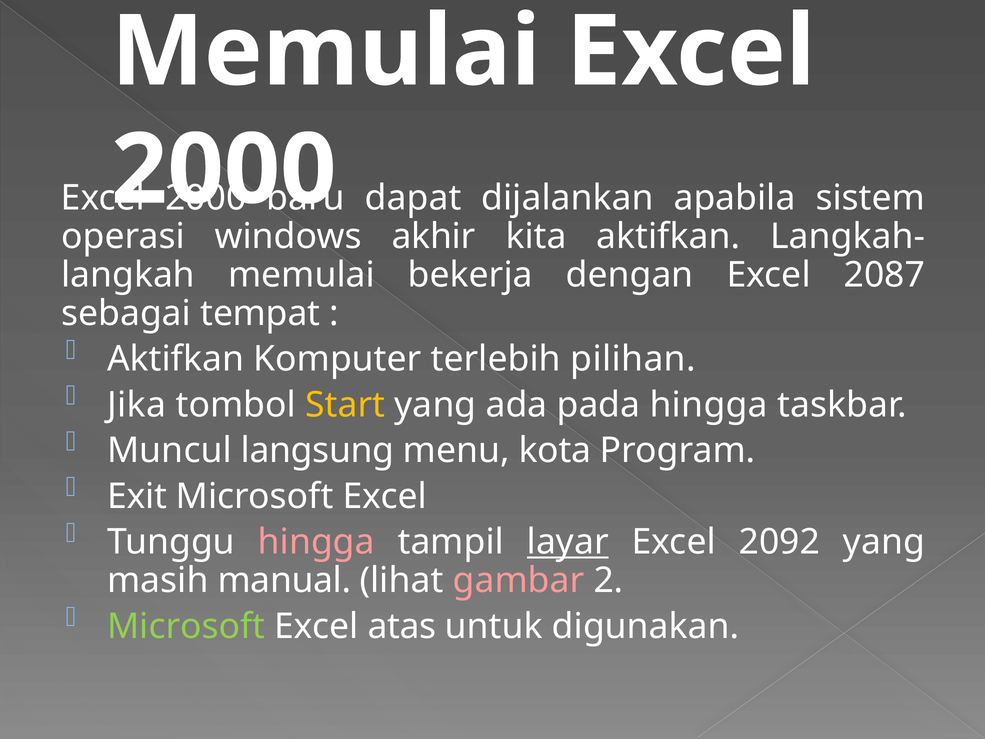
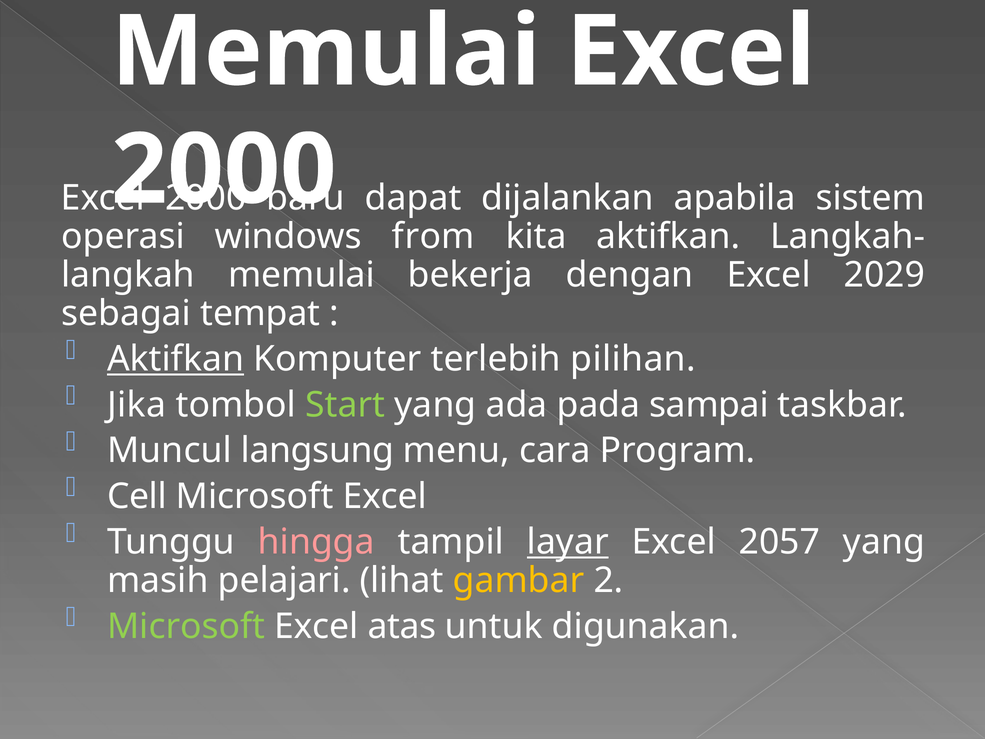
akhir: akhir -> from (433, 236)
2087: 2087 -> 2029 (884, 275)
Aktifkan underline: none -> present (176, 359)
Start colour: yellow -> light green (345, 405)
pada hingga: hingga -> sampai (709, 405)
kota: kota -> cara (555, 450)
Exit: Exit -> Cell (137, 496)
2092: 2092 -> 2057 (779, 542)
manual: manual -> pelajari (284, 580)
gambar colour: pink -> yellow (519, 580)
